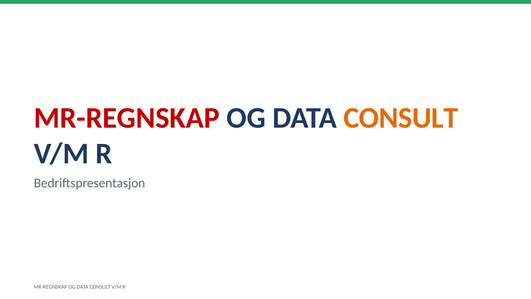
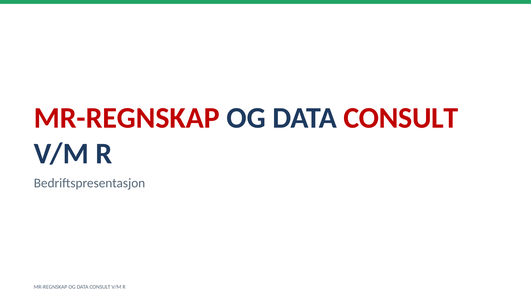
CONSULT colour: orange -> red (401, 118)
